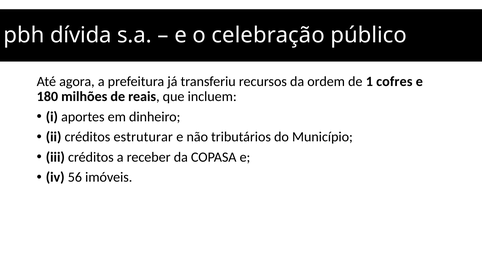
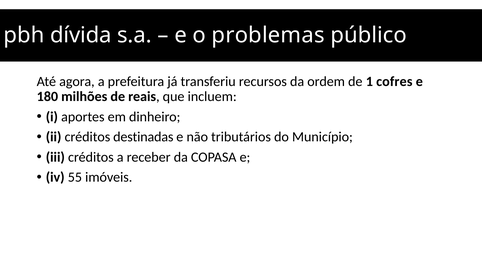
celebração: celebração -> problemas (268, 35)
estruturar: estruturar -> destinadas (143, 137)
56: 56 -> 55 (75, 177)
